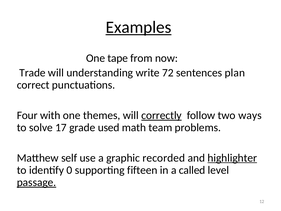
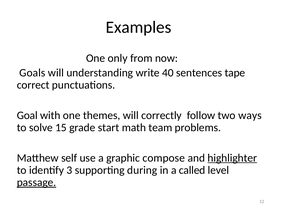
Examples underline: present -> none (139, 27)
tape: tape -> only (118, 58)
Trade: Trade -> Goals (32, 73)
72: 72 -> 40 (168, 73)
plan: plan -> tape (235, 73)
Four: Four -> Goal (27, 115)
correctly underline: present -> none (162, 115)
17: 17 -> 15 (61, 127)
used: used -> start (109, 127)
recorded: recorded -> compose (164, 158)
0: 0 -> 3 (69, 170)
fifteen: fifteen -> during (142, 170)
